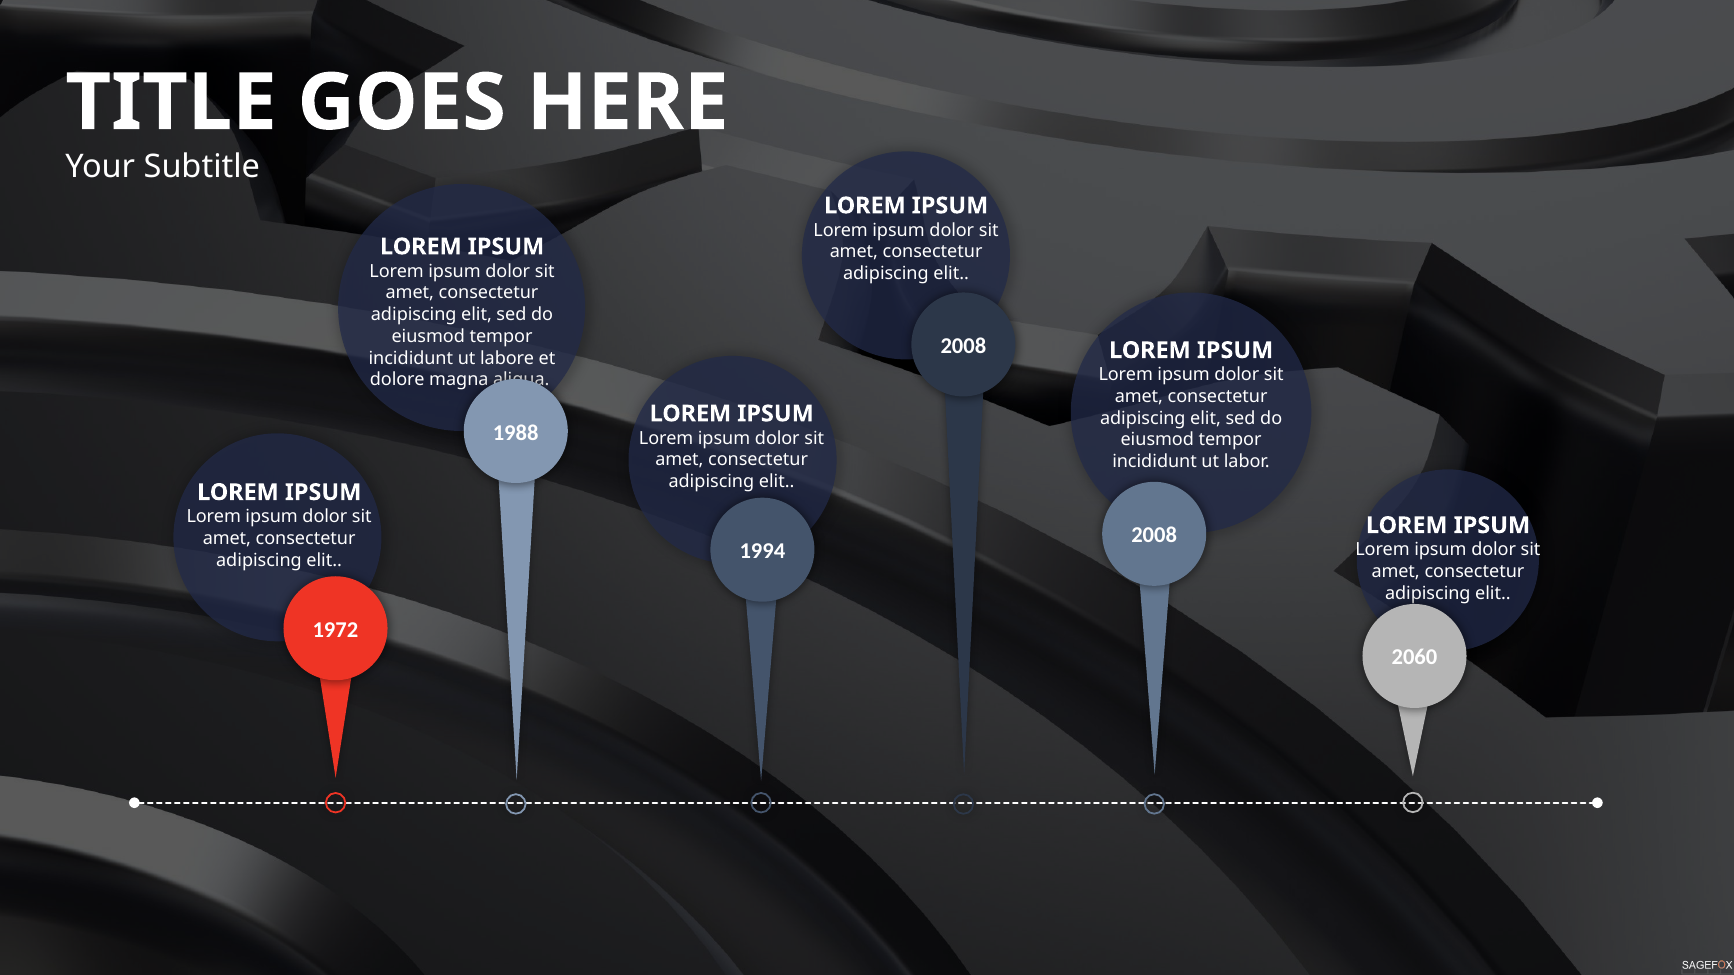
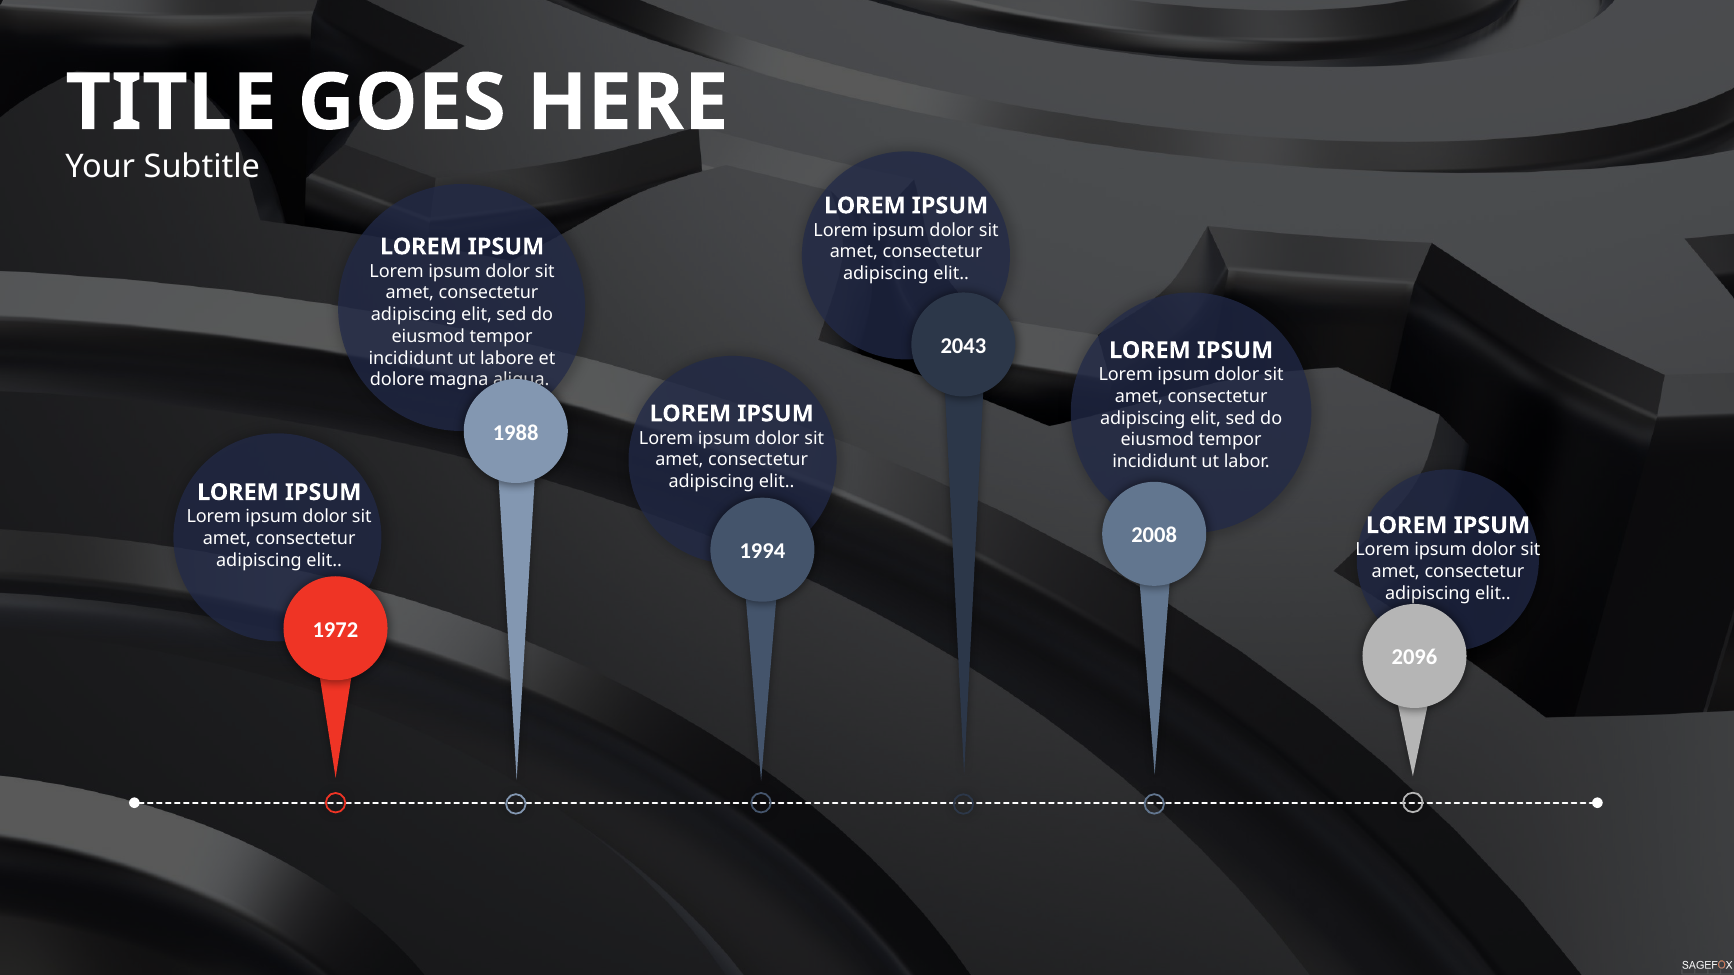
2008: 2008 -> 2043 (963, 346)
2060: 2060 -> 2096 (1415, 658)
